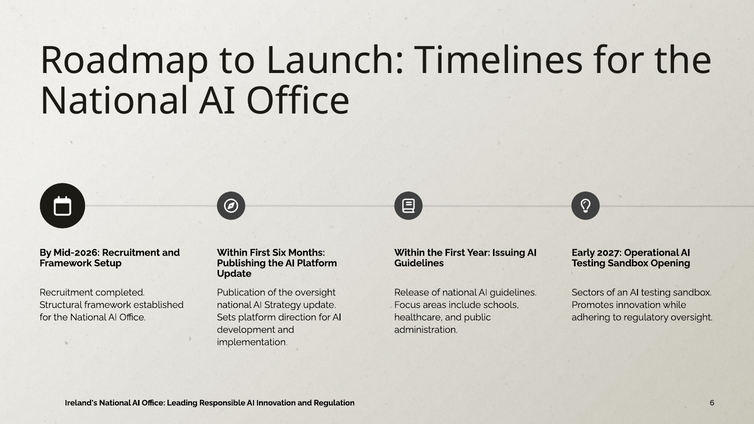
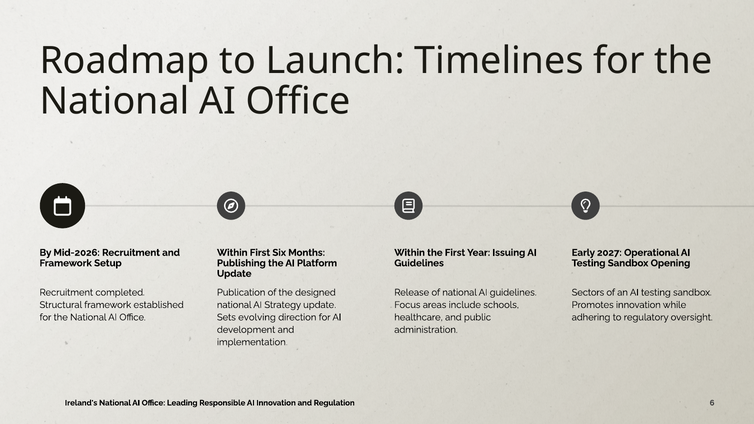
the oversight: oversight -> designed (315, 293)
Sets platform: platform -> evolving (257, 317)
